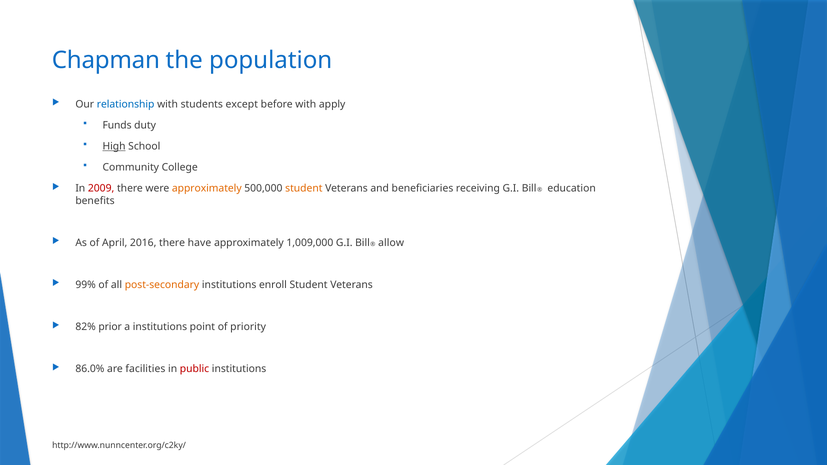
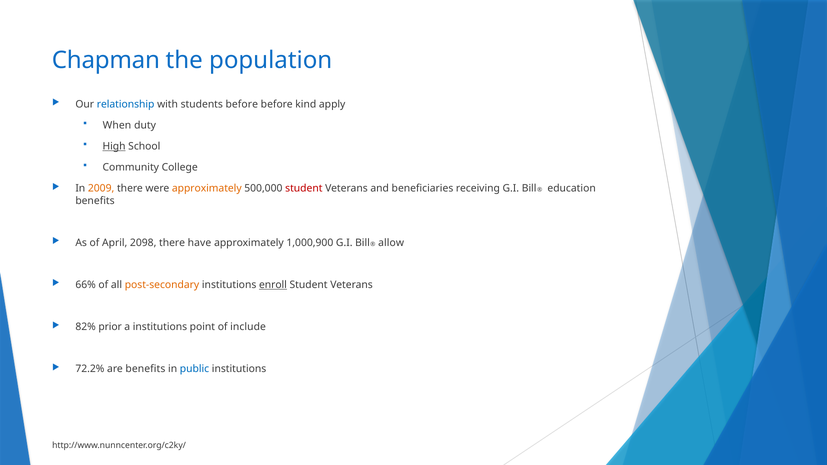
students except: except -> before (242, 104)
before with: with -> kind (306, 104)
Funds: Funds -> When (117, 125)
2009 colour: red -> orange (101, 188)
student colour: orange -> red (304, 188)
2016: 2016 -> 2098 (143, 243)
1,009,000: 1,009,000 -> 1,000,900 (310, 243)
99%: 99% -> 66% (86, 285)
enroll underline: none -> present (273, 285)
priority: priority -> include (248, 327)
86.0%: 86.0% -> 72.2% (90, 369)
are facilities: facilities -> benefits (145, 369)
public colour: red -> blue (194, 369)
